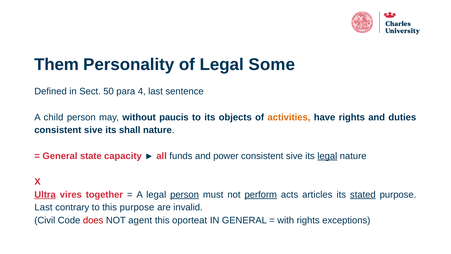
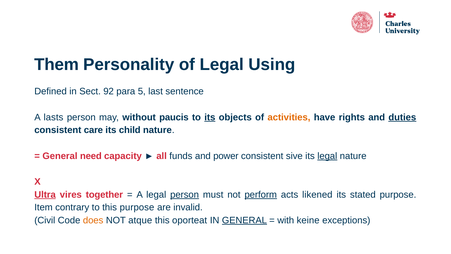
Some: Some -> Using (272, 64)
50: 50 -> 92 (109, 91)
4: 4 -> 5 (142, 91)
child: child -> lasts (53, 117)
its underline: none -> present (210, 117)
duties underline: none -> present (402, 117)
sive: sive -> care (93, 130)
shall: shall -> child (130, 130)
state: state -> need (91, 156)
articles: articles -> likened (317, 194)
stated underline: present -> none (363, 194)
Last: Last -> Item (44, 207)
does colour: red -> orange (93, 220)
agent: agent -> atque (140, 220)
GENERAL underline: none -> present (244, 220)
with rights: rights -> keine (308, 220)
